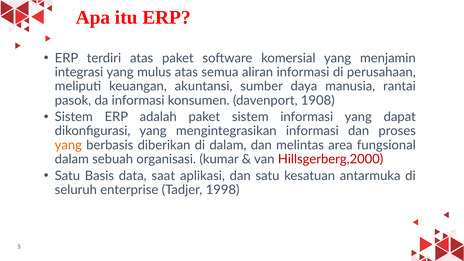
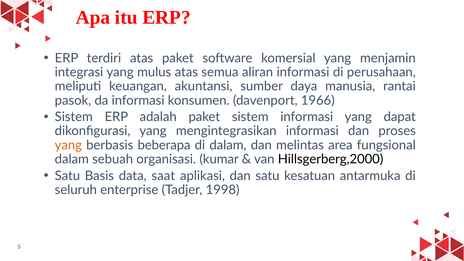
1908: 1908 -> 1966 (318, 100)
diberikan: diberikan -> beberapa (164, 145)
Hillsgerberg,2000 colour: red -> black (331, 159)
